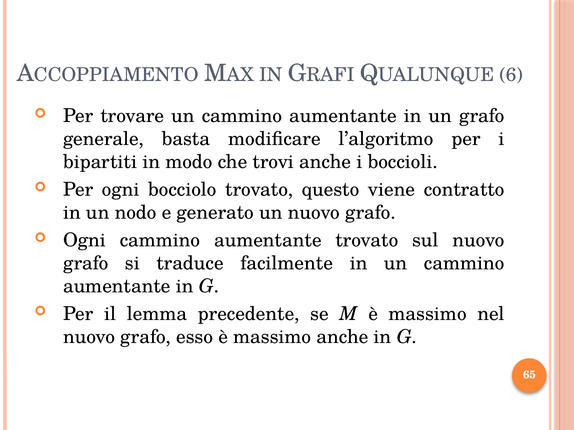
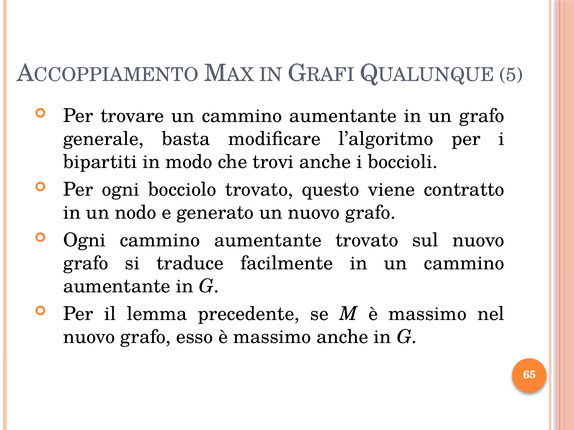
6: 6 -> 5 (511, 75)
